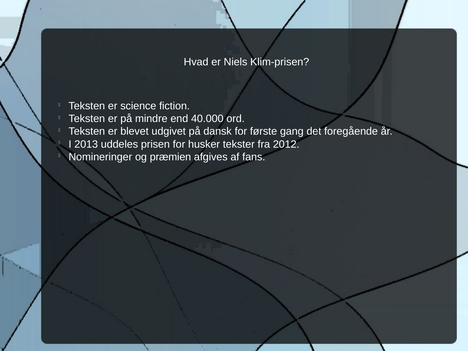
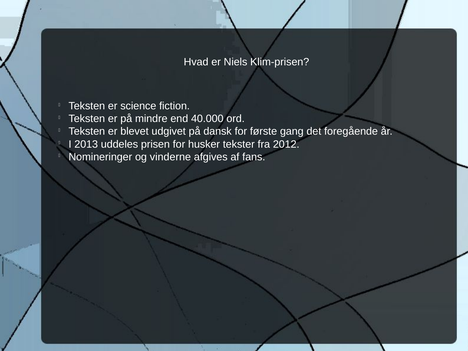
præmien: præmien -> vinderne (170, 157)
